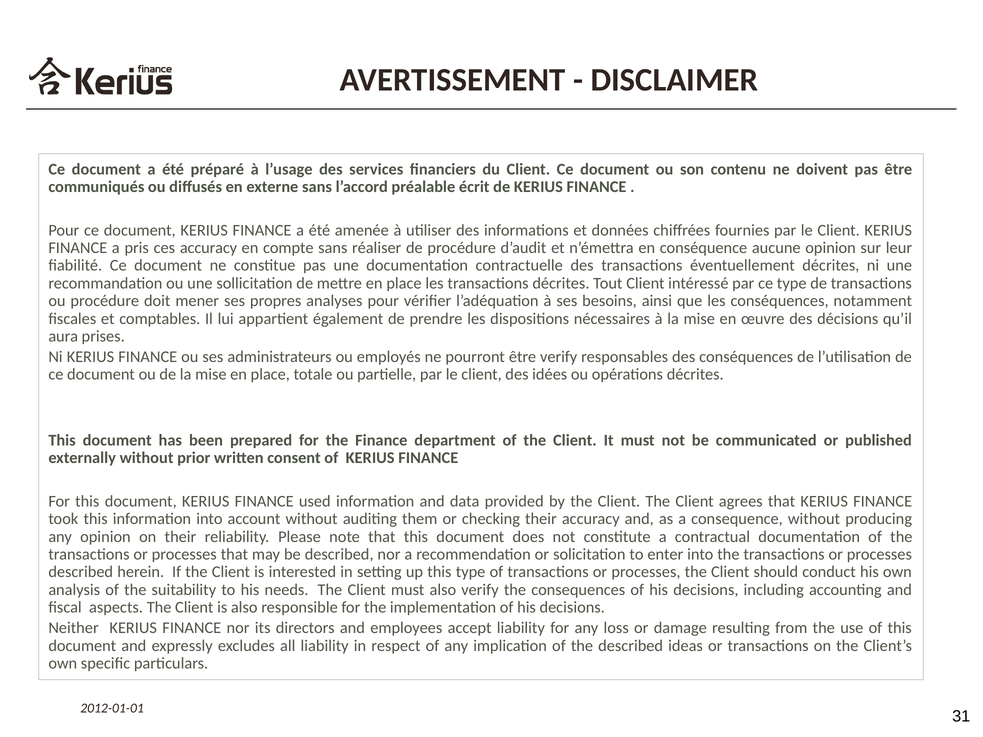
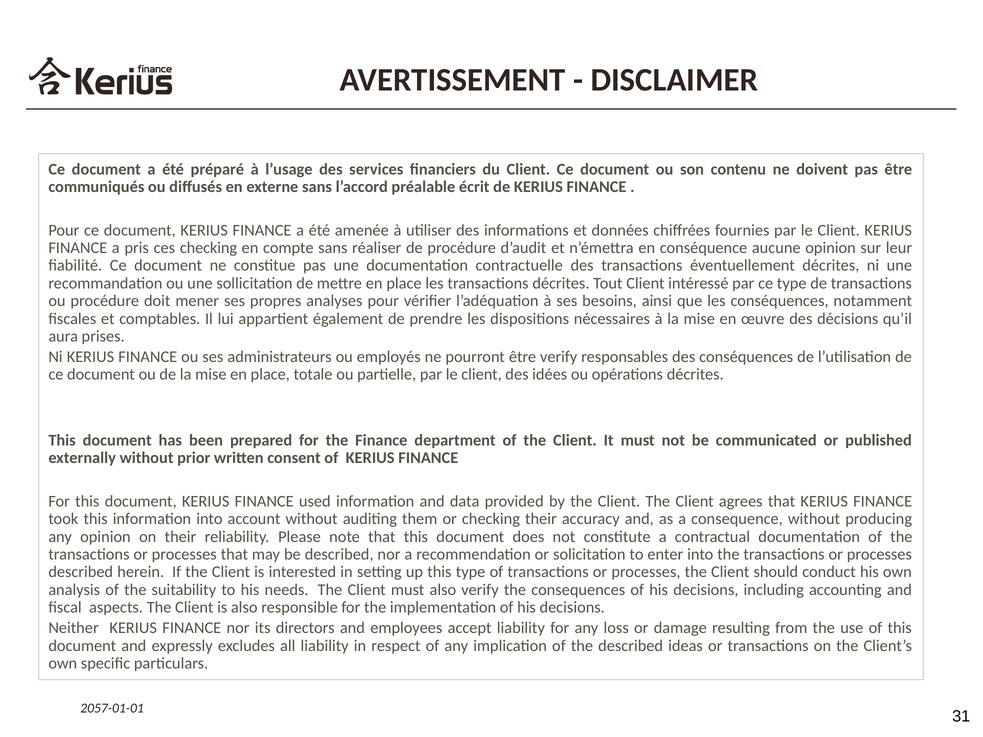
ces accuracy: accuracy -> checking (208, 248)
2012-01-01: 2012-01-01 -> 2057-01-01 (112, 708)
